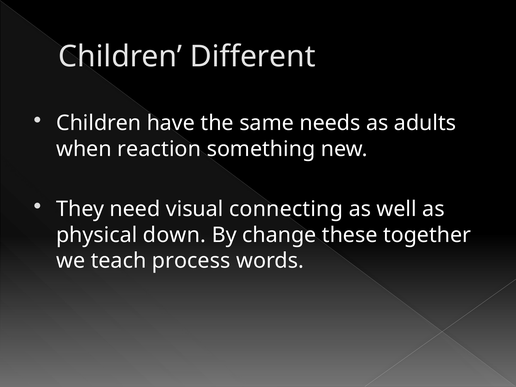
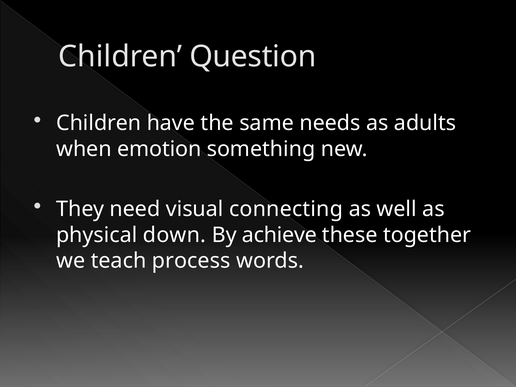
Different: Different -> Question (253, 57)
reaction: reaction -> emotion (159, 149)
change: change -> achieve (279, 235)
